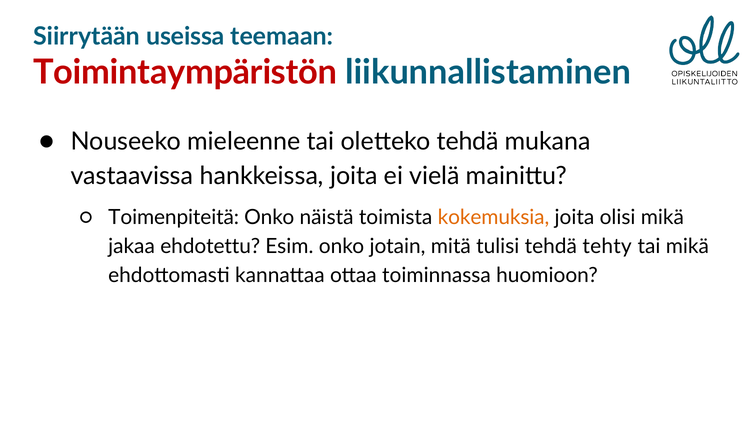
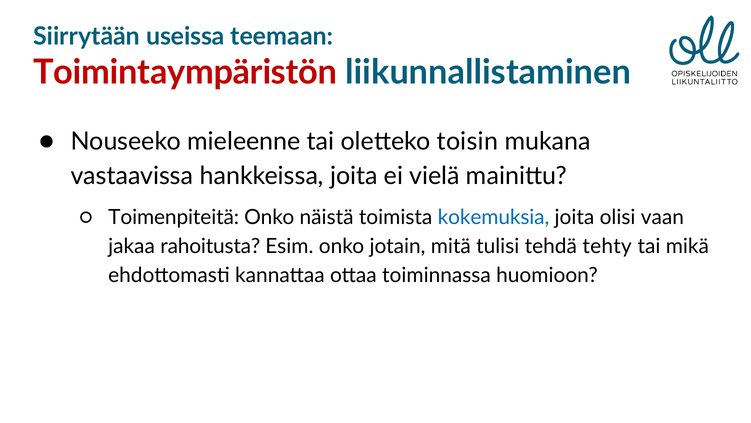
oletteko tehdä: tehdä -> toisin (467, 141)
kokemuksia colour: orange -> blue (493, 217)
olisi mikä: mikä -> vaan (662, 217)
ehdotettu: ehdotettu -> rahoitusta (210, 246)
